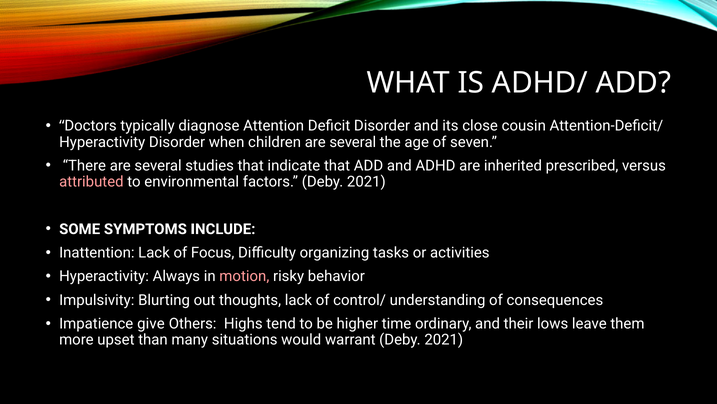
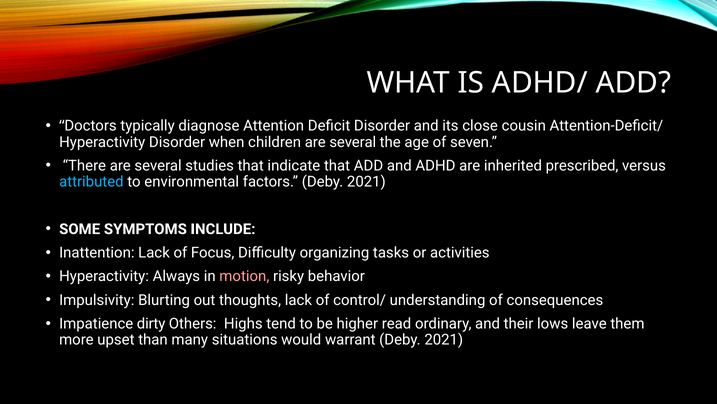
attributed colour: pink -> light blue (91, 182)
give: give -> dirty (151, 323)
time: time -> read (397, 323)
